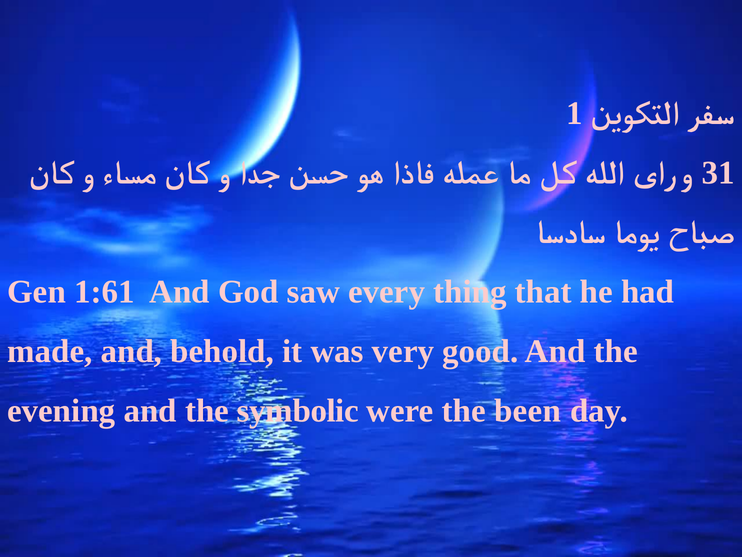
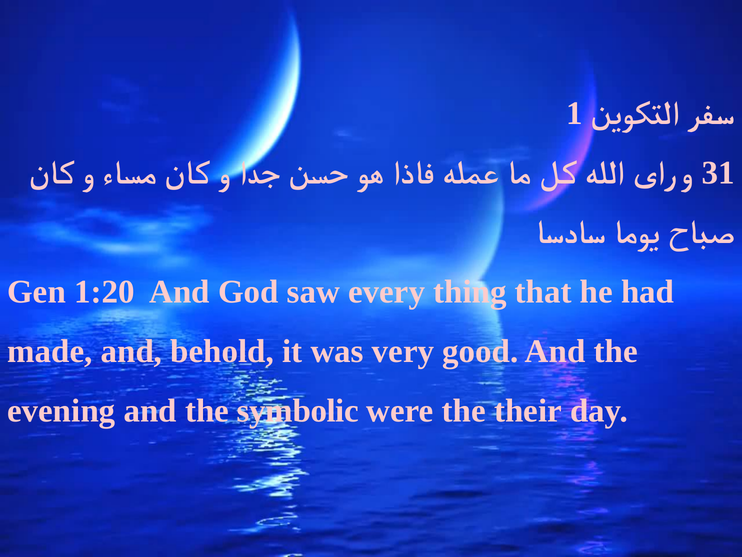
1:61: 1:61 -> 1:20 (104, 292)
been: been -> their (528, 410)
